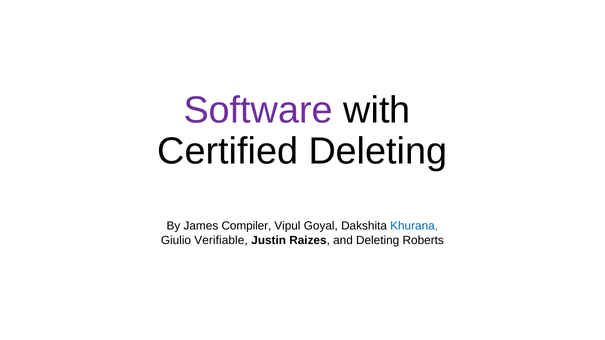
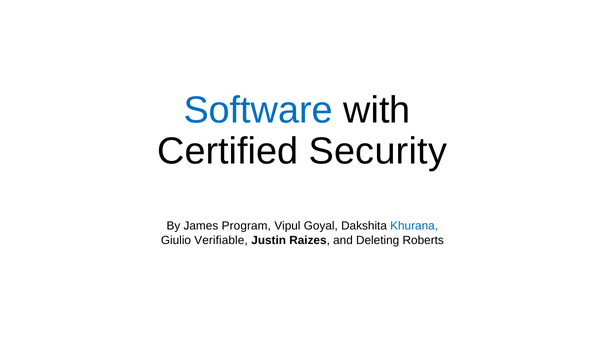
Software colour: purple -> blue (258, 110)
Certified Deleting: Deleting -> Security (378, 151)
Compiler: Compiler -> Program (246, 226)
